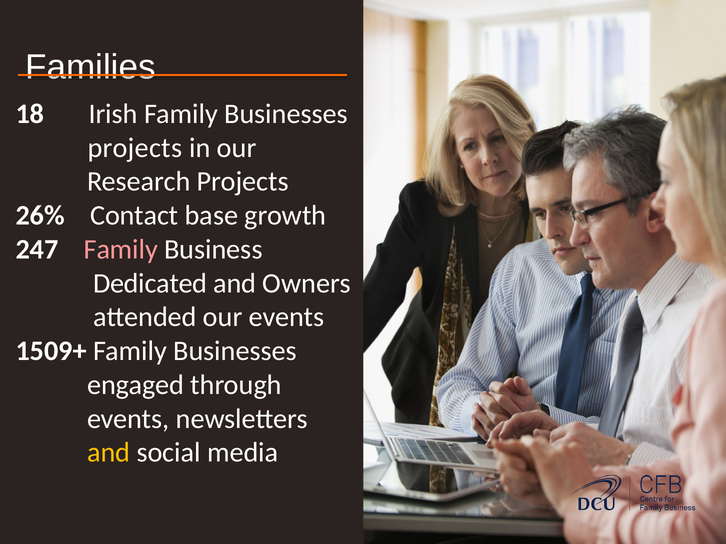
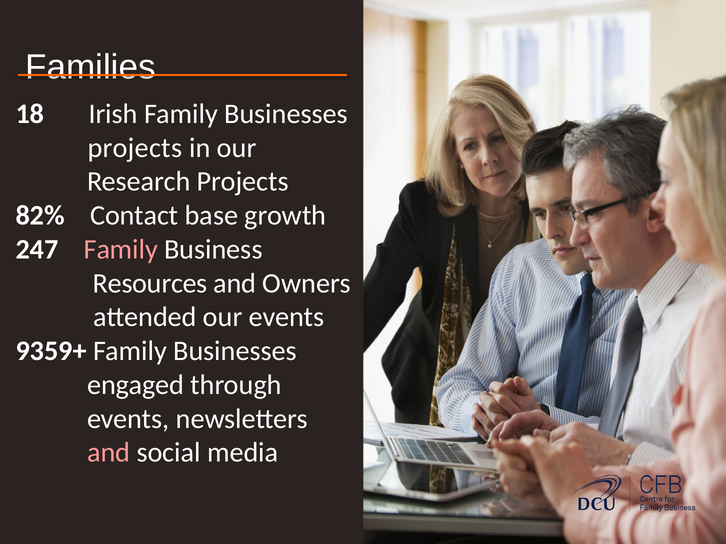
26%: 26% -> 82% (40, 216)
Dedicated: Dedicated -> Resources (150, 284)
1509+: 1509+ -> 9359+ (51, 351)
and colour: yellow -> pink (109, 453)
